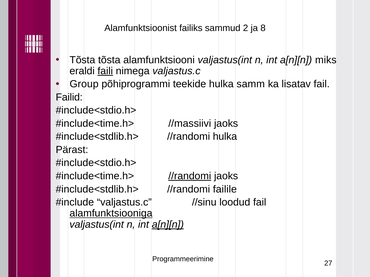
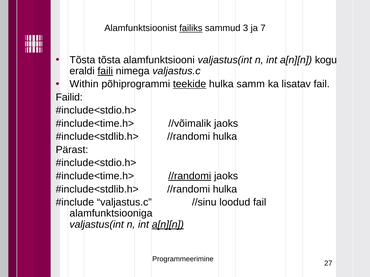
failiks underline: none -> present (191, 28)
2: 2 -> 3 (246, 28)
8: 8 -> 7 (263, 28)
miks: miks -> kogu (326, 60)
Group: Group -> Within (84, 84)
teekide underline: none -> present (190, 84)
//massiivi: //massiivi -> //võimalik (190, 124)
failile: failile -> hulka (225, 189)
alamfunktsiooniga underline: present -> none (111, 214)
